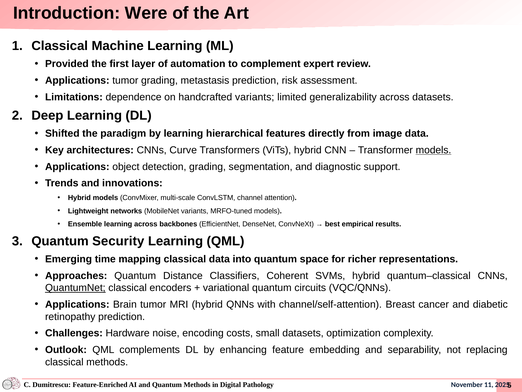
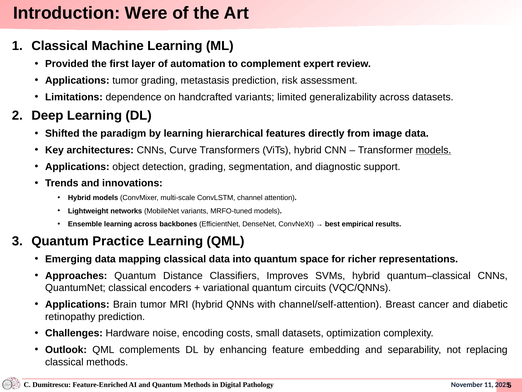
Security: Security -> Practice (118, 241)
Emerging time: time -> data (105, 259)
Coherent: Coherent -> Improves (287, 275)
QuantumNet underline: present -> none (75, 288)
